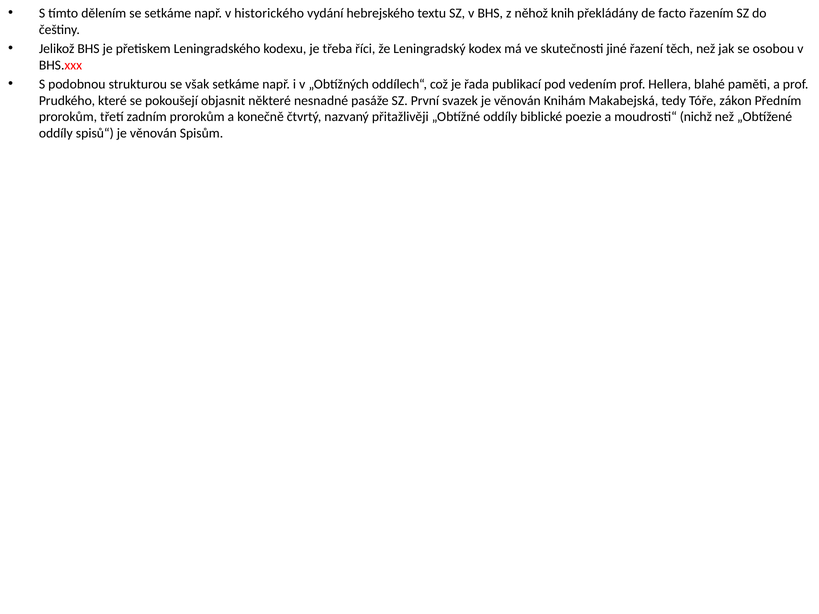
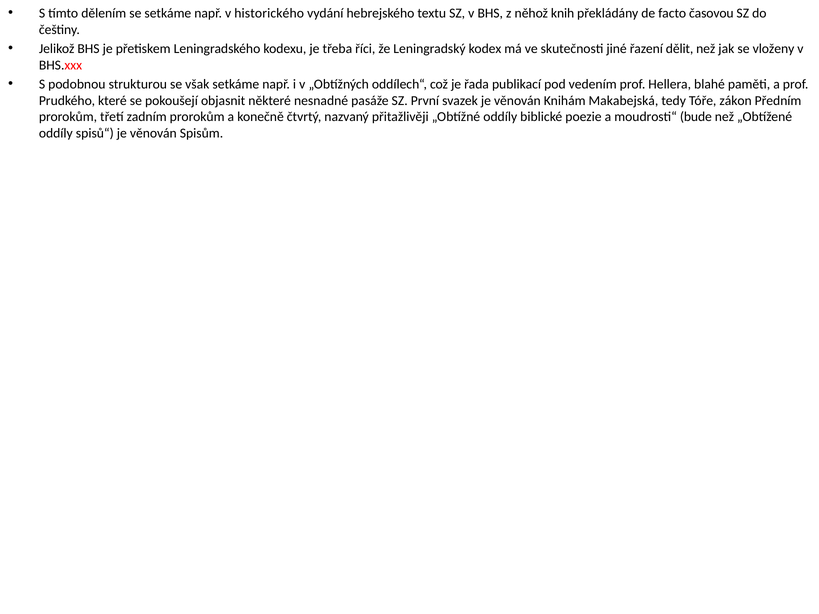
řazením: řazením -> časovou (711, 13)
těch: těch -> dělit (680, 49)
osobou: osobou -> vloženy (773, 49)
nichž: nichž -> bude (696, 117)
